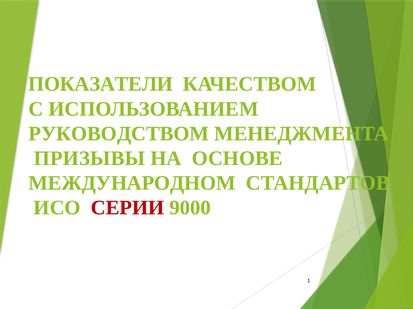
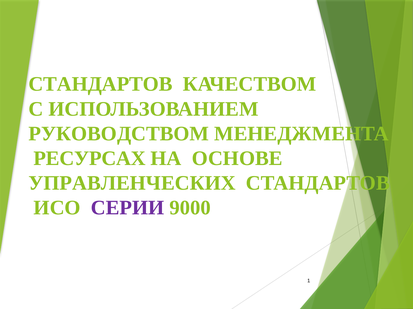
ПОКАЗАТЕЛИ: ПОКАЗАТЕЛИ -> СТАНДАРТОВ (101, 84)
ПРИЗЫВЫ: ПРИЗЫВЫ -> РЕСУРСАХ (90, 159)
МЕЖДУНАРОДНОМ: МЕЖДУНАРОДНОМ -> УПРАВЛЕНЧЕСКИХ (132, 183)
СЕРИИ colour: red -> purple (128, 208)
